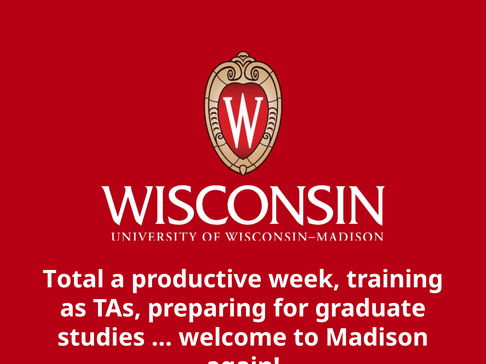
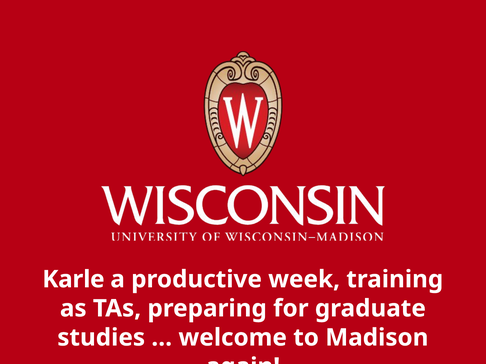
Total: Total -> Karle (73, 280)
